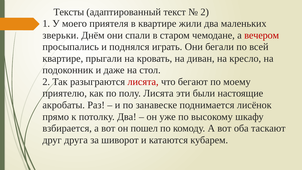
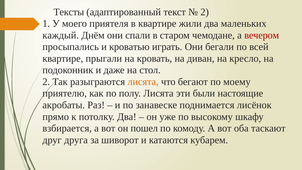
зверьки: зверьки -> каждый (61, 35)
поднялся: поднялся -> кроватью (129, 47)
лисята colour: red -> orange (143, 82)
